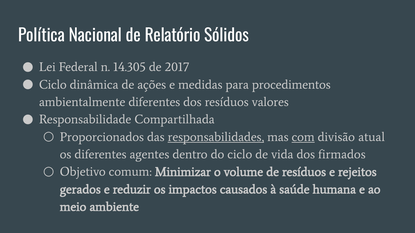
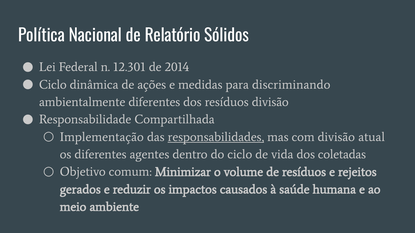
14.305: 14.305 -> 12.301 (129, 67)
2017: 2017 -> 2014 (177, 67)
procedimentos: procedimentos -> discriminando (291, 85)
resíduos valores: valores -> divisão (270, 102)
Proporcionados: Proporcionados -> Implementação (102, 137)
com underline: present -> none (303, 137)
firmados: firmados -> coletadas (342, 155)
